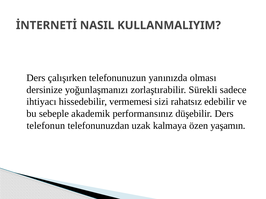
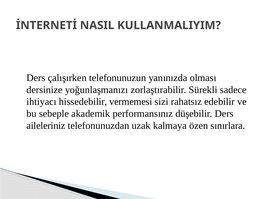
telefonun: telefonun -> aileleriniz (46, 126)
yaşamın: yaşamın -> sınırlara (228, 126)
